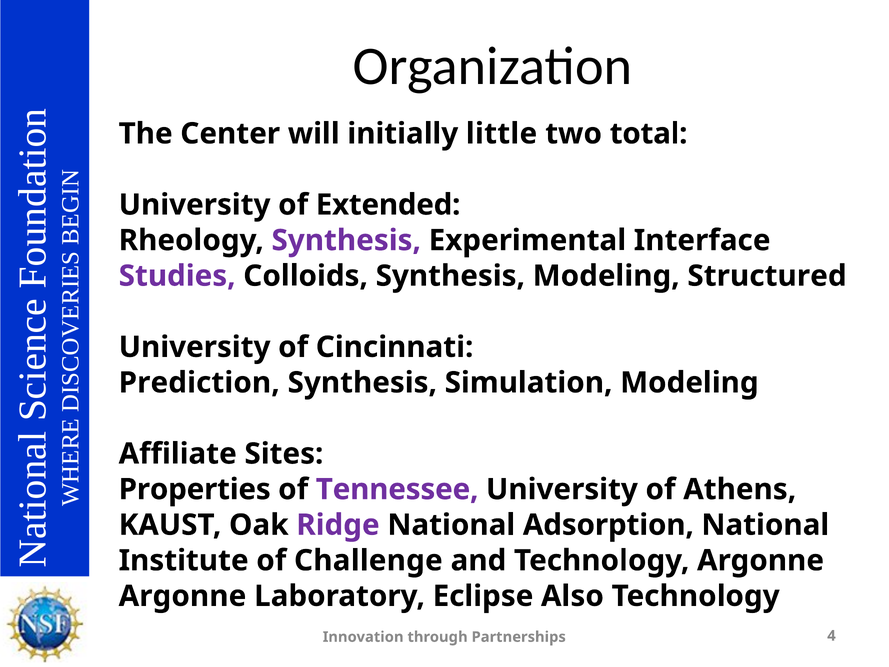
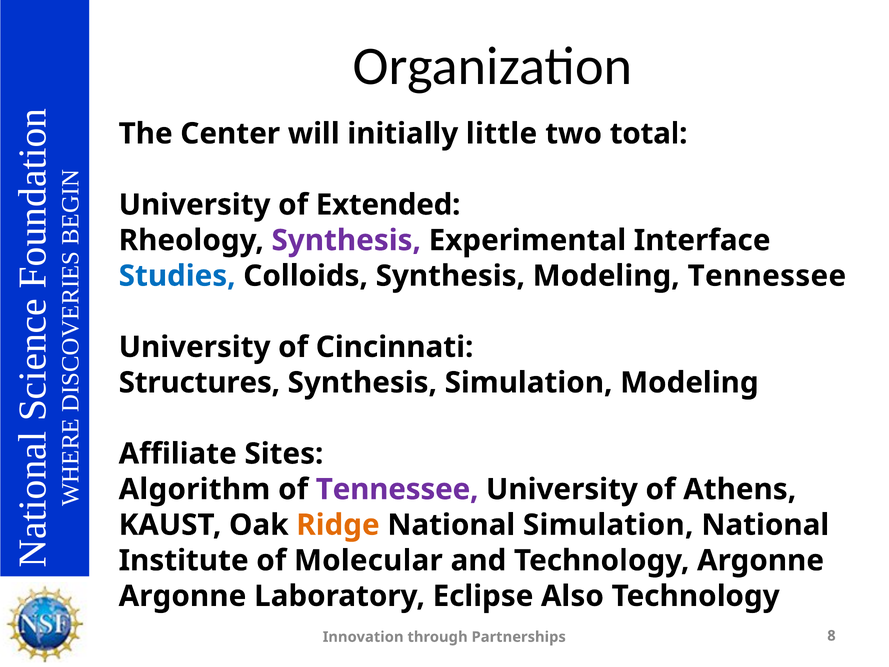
Studies colour: purple -> blue (177, 276)
Modeling Structured: Structured -> Tennessee (767, 276)
Prediction: Prediction -> Structures (199, 383)
Properties: Properties -> Algorithm (194, 489)
Ridge colour: purple -> orange (338, 525)
National Adsorption: Adsorption -> Simulation (608, 525)
Challenge: Challenge -> Molecular (368, 560)
4: 4 -> 8 (831, 636)
